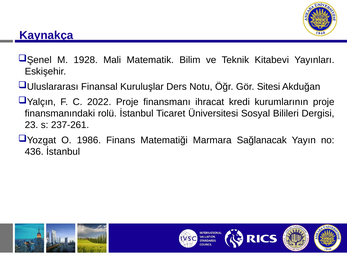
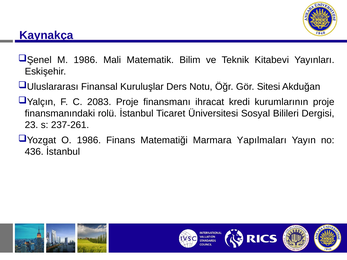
M 1928: 1928 -> 1986 (86, 60)
2022: 2022 -> 2083 (99, 102)
Sağlanacak: Sağlanacak -> Yapılmaları (262, 140)
